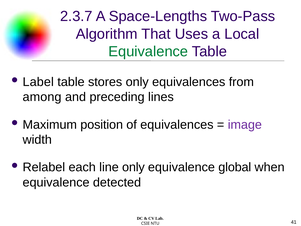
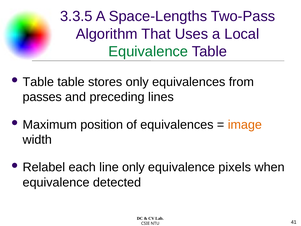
2.3.7: 2.3.7 -> 3.3.5 (76, 16)
Label: Label -> Table (38, 82)
among: among -> passes (42, 97)
image colour: purple -> orange (245, 124)
global: global -> pixels (235, 167)
